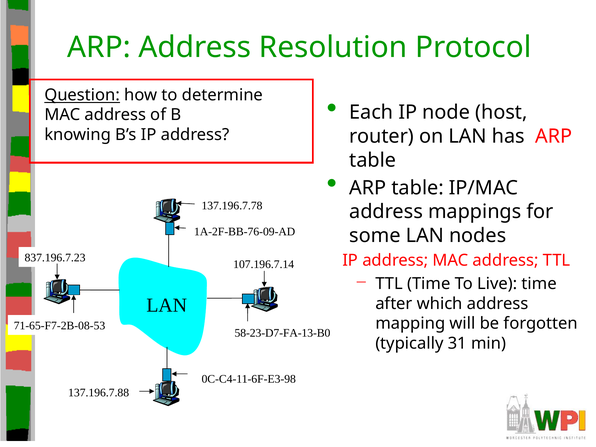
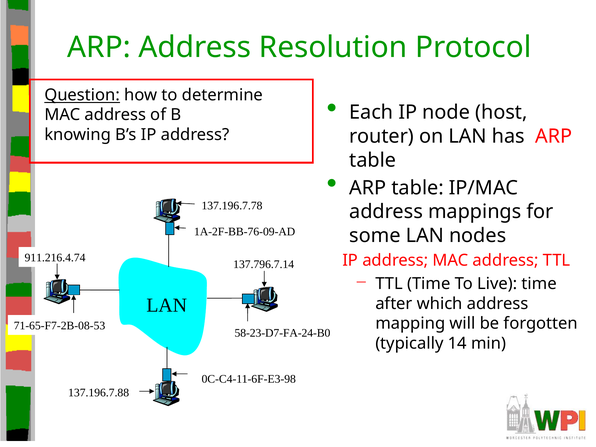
837.196.7.23: 837.196.7.23 -> 911.216.4.74 (55, 258)
107.196.7.14: 107.196.7.14 -> 137.796.7.14 (264, 264)
58-23-D7-FA-13-B0: 58-23-D7-FA-13-B0 -> 58-23-D7-FA-24-B0 (282, 333)
31: 31 -> 14 (457, 343)
